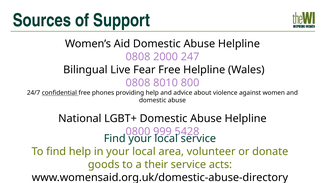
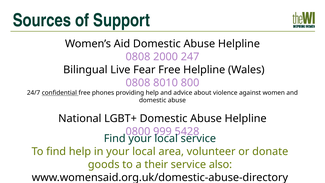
acts: acts -> also (220, 164)
